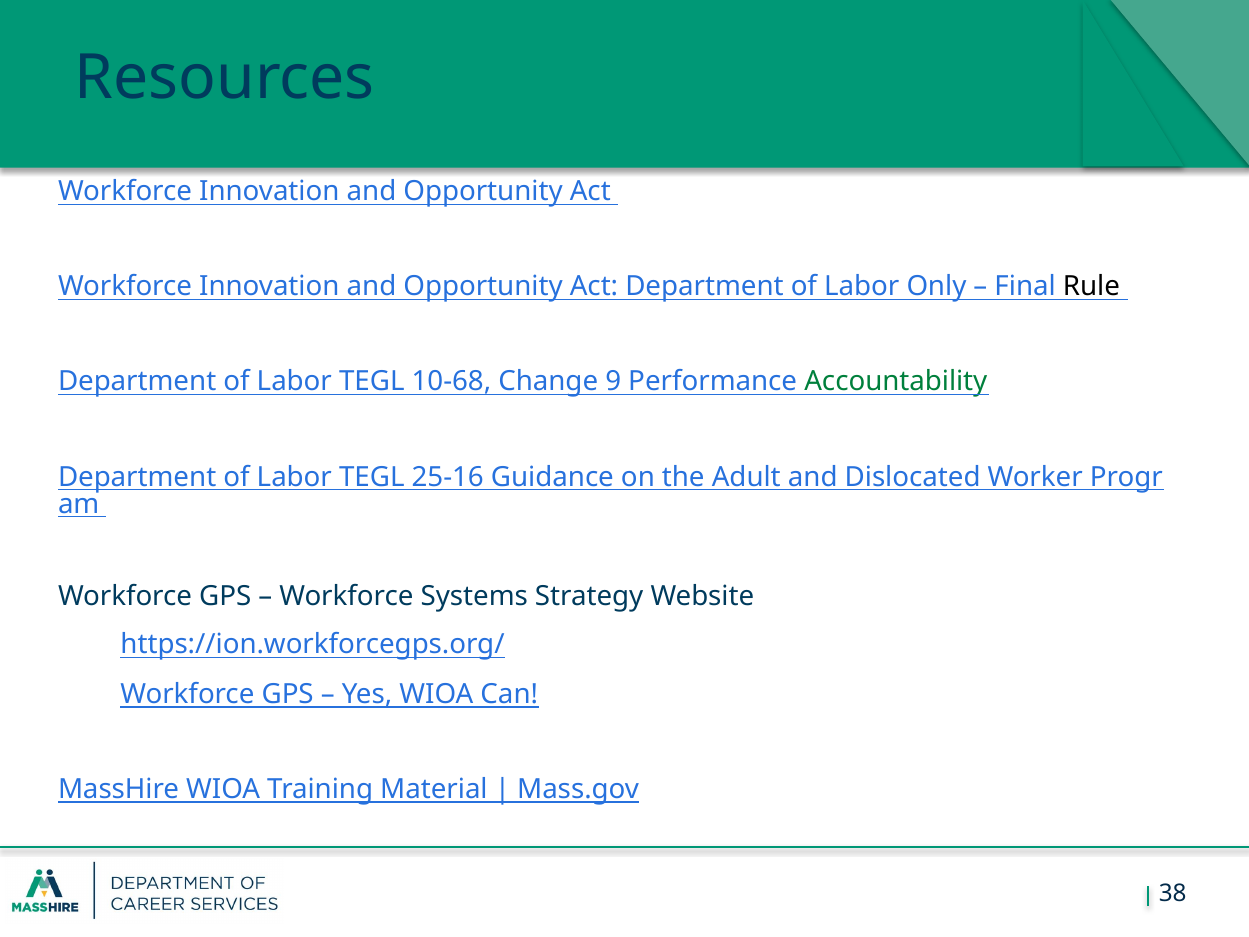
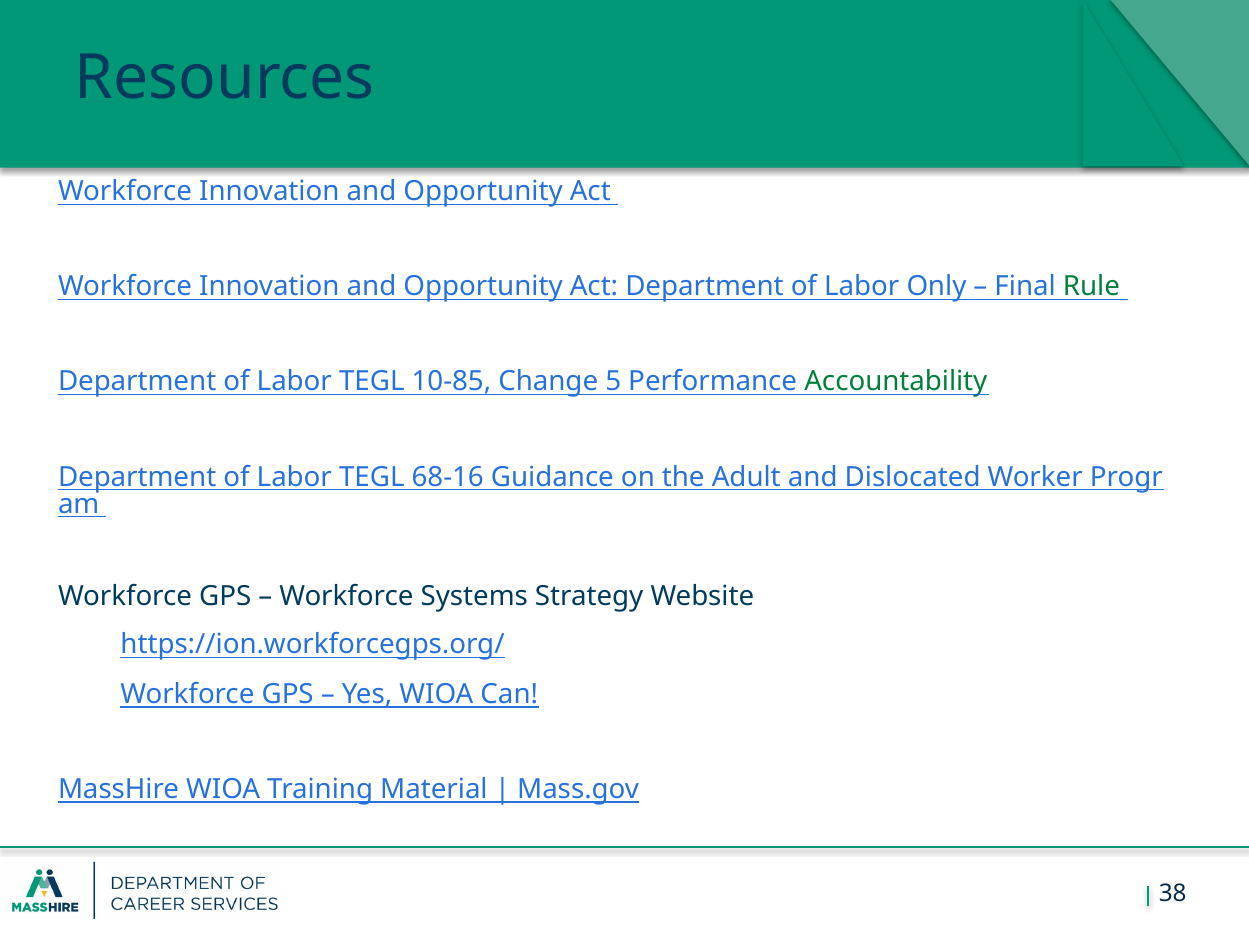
Rule colour: black -> green (1091, 287)
10-68: 10-68 -> 10-85 (451, 382)
9: 9 -> 5 (613, 382)
25-16: 25-16 -> 68-16 (448, 477)
